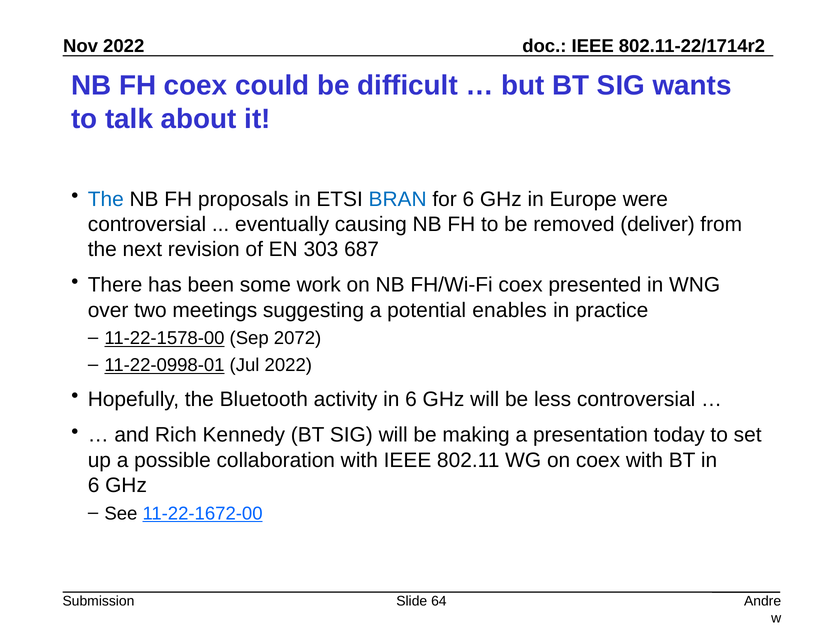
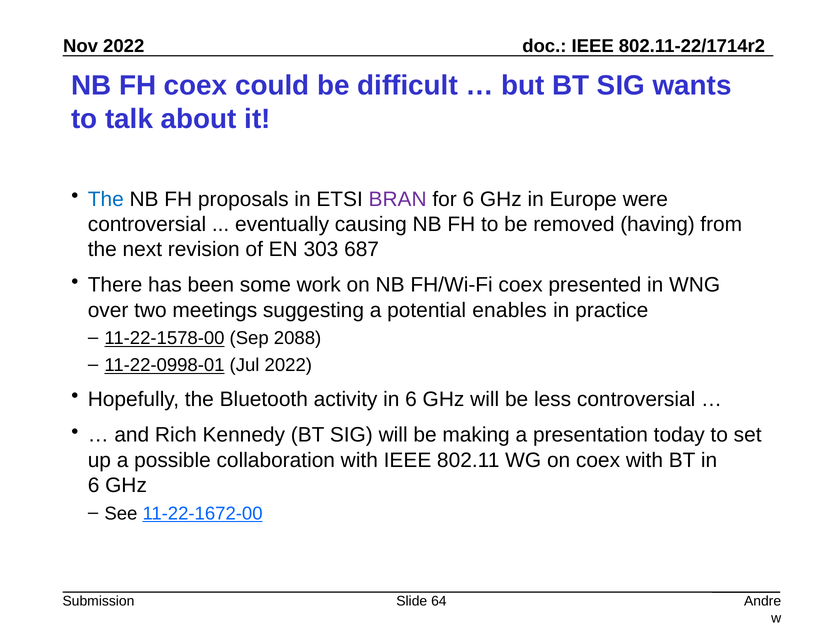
BRAN colour: blue -> purple (398, 199)
deliver: deliver -> having (658, 224)
2072: 2072 -> 2088 (298, 338)
